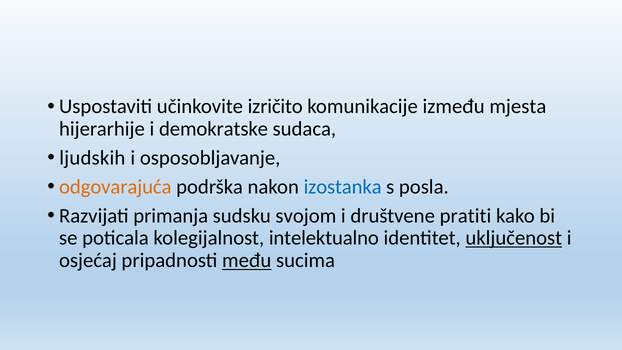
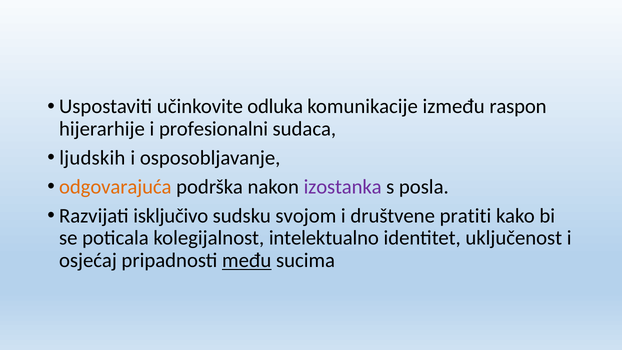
izričito: izričito -> odluka (275, 107)
mjesta: mjesta -> raspon (518, 107)
demokratske: demokratske -> profesionalni (214, 129)
izostanka colour: blue -> purple (343, 187)
primanja: primanja -> isključivo (171, 216)
uključenost underline: present -> none (514, 238)
